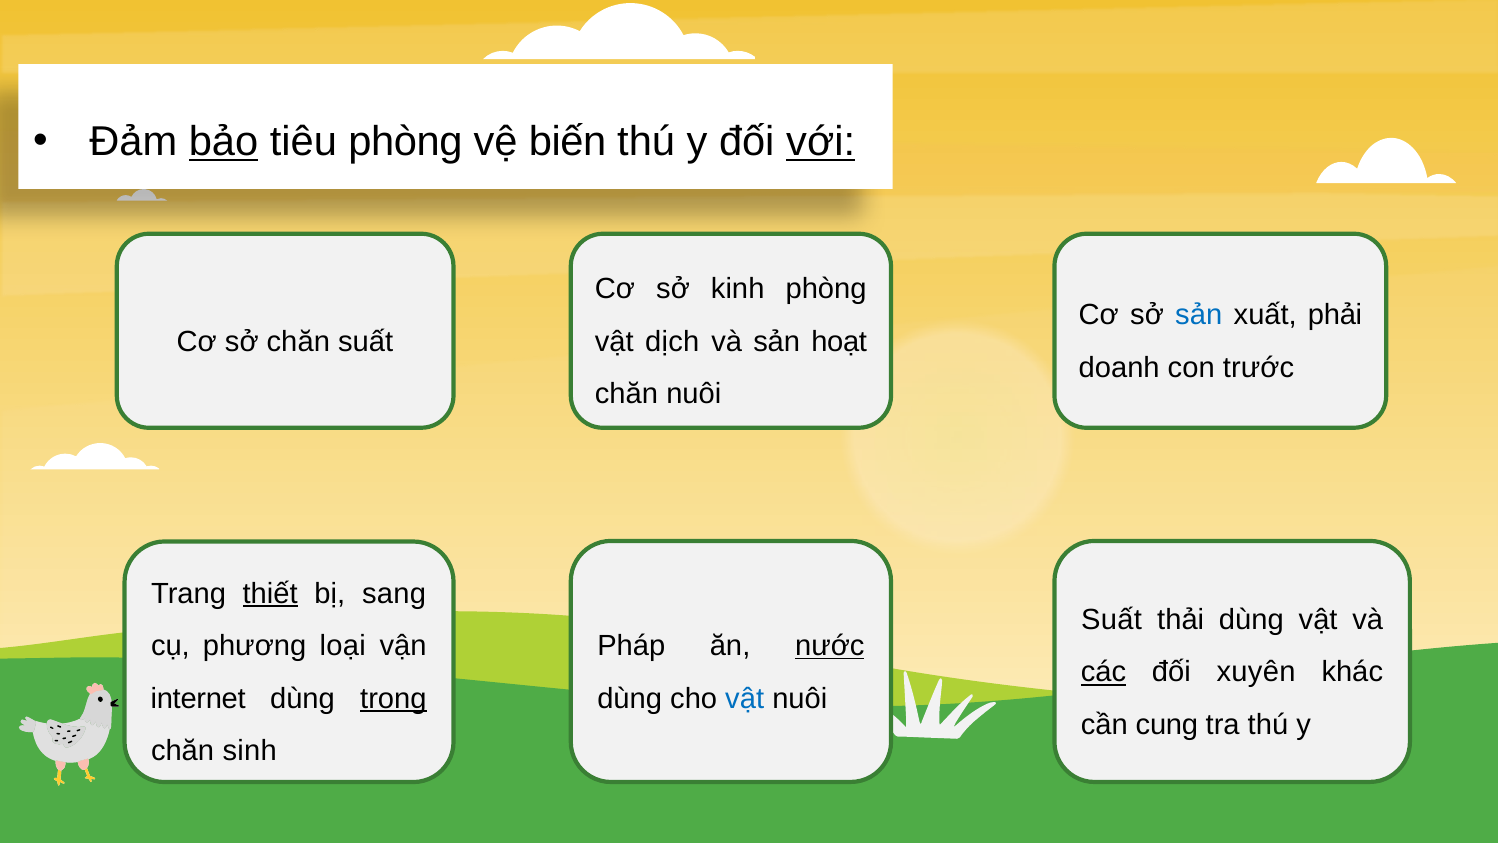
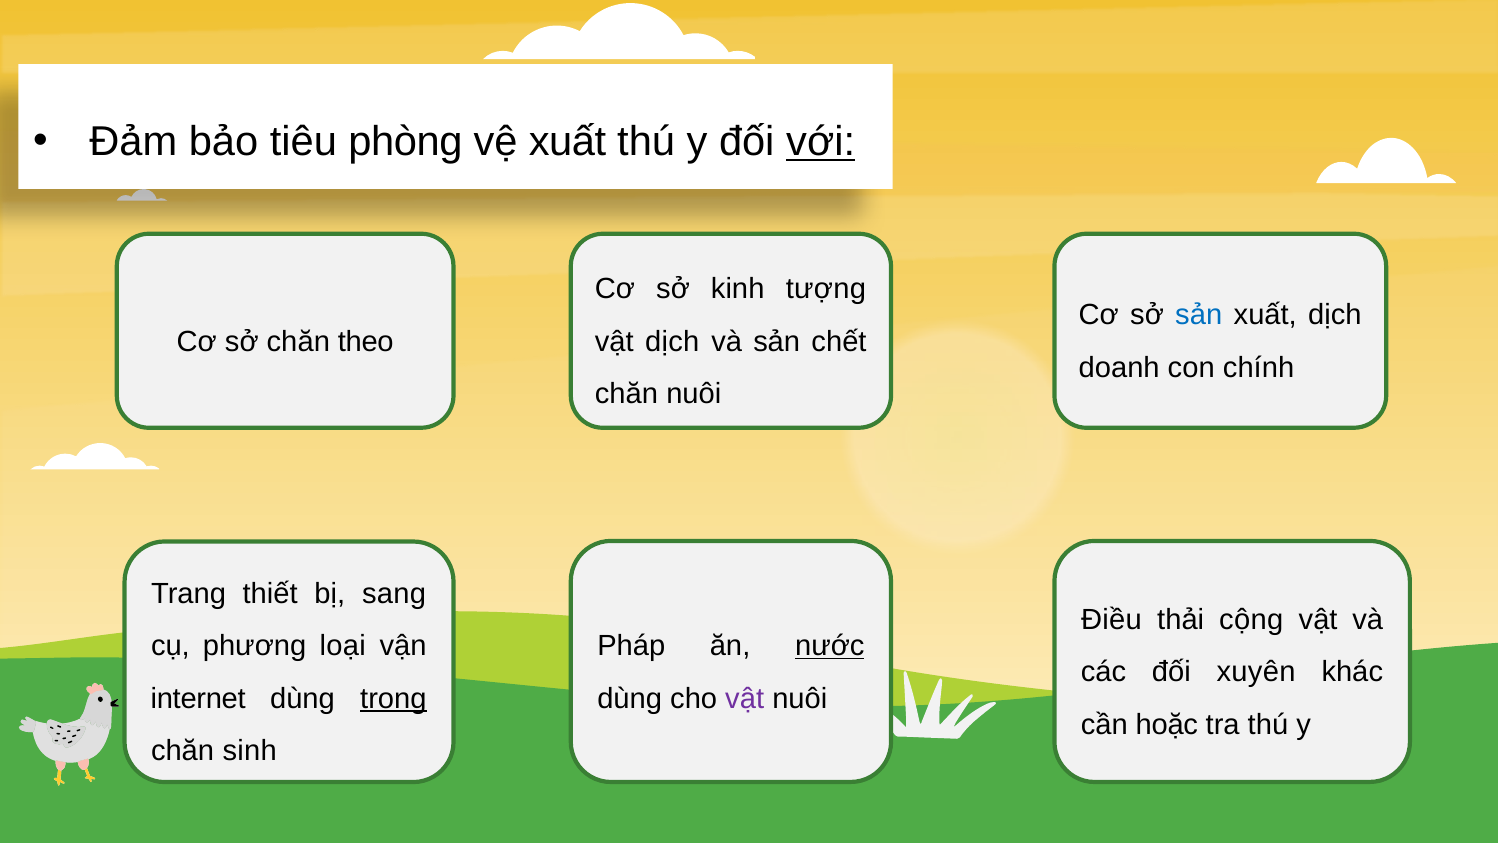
bảo underline: present -> none (223, 142)
vệ biến: biến -> xuất (568, 142)
kinh phòng: phòng -> tượng (826, 289)
xuất phải: phải -> dịch (1335, 315)
chăn suất: suất -> theo (366, 341)
hoạt: hoạt -> chết (839, 341)
trước: trước -> chính (1259, 368)
thiết underline: present -> none (270, 594)
Suất: Suất -> Điều (1112, 619)
thải dùng: dùng -> cộng (1251, 619)
các underline: present -> none (1104, 672)
vật colour: blue -> purple (745, 698)
cung: cung -> hoặc (1167, 724)
